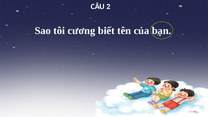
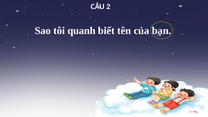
cương: cương -> quanh (82, 31)
